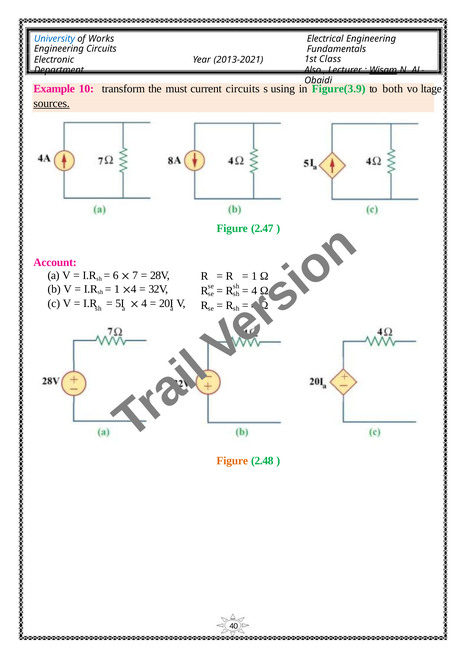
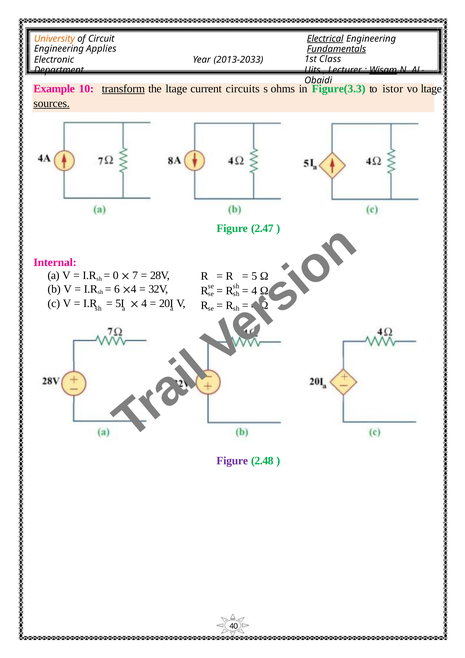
University colour: blue -> orange (54, 39)
Works: Works -> Circuit (101, 39)
Electrical underline: none -> present (325, 39)
Engineering Circuits: Circuits -> Applies (101, 49)
Fundamentals underline: none -> present (337, 49)
2013-2021: 2013-2021 -> 2013-2033 (238, 60)
Also: Also -> Uits (315, 70)
transform underline: none -> present (123, 89)
the must: must -> ltage (176, 89)
using: using -> ohms (283, 89)
Figure(3.9: Figure(3.9 -> Figure(3.3 (339, 89)
both: both -> istor (393, 89)
Account: Account -> Internal (55, 263)
6: 6 -> 0 (116, 276)
1: 1 -> 5 (254, 276)
1: 1 -> 6 (117, 289)
Figure colour: orange -> purple (232, 461)
